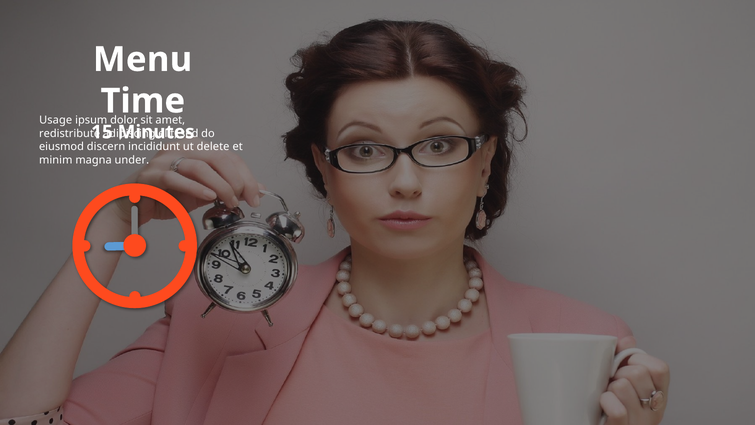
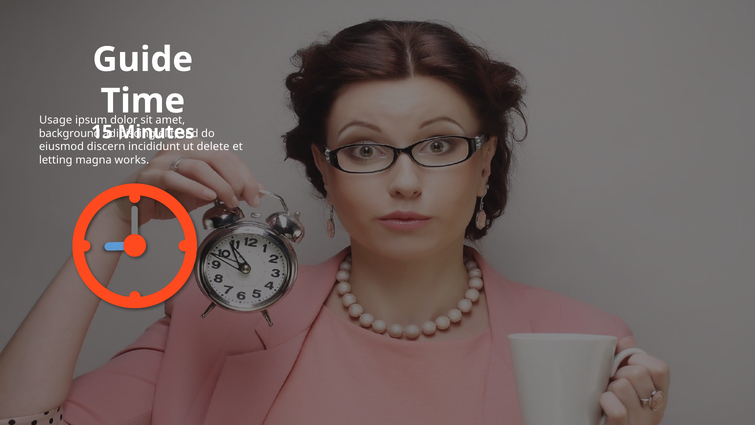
Menu: Menu -> Guide (143, 59)
redistribute: redistribute -> background (70, 133)
minim: minim -> letting (56, 160)
under: under -> works (132, 160)
